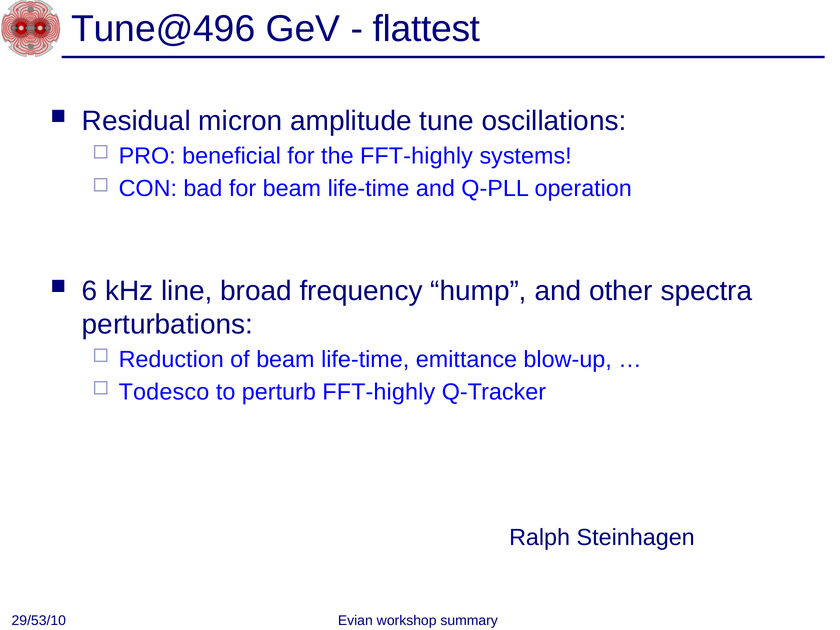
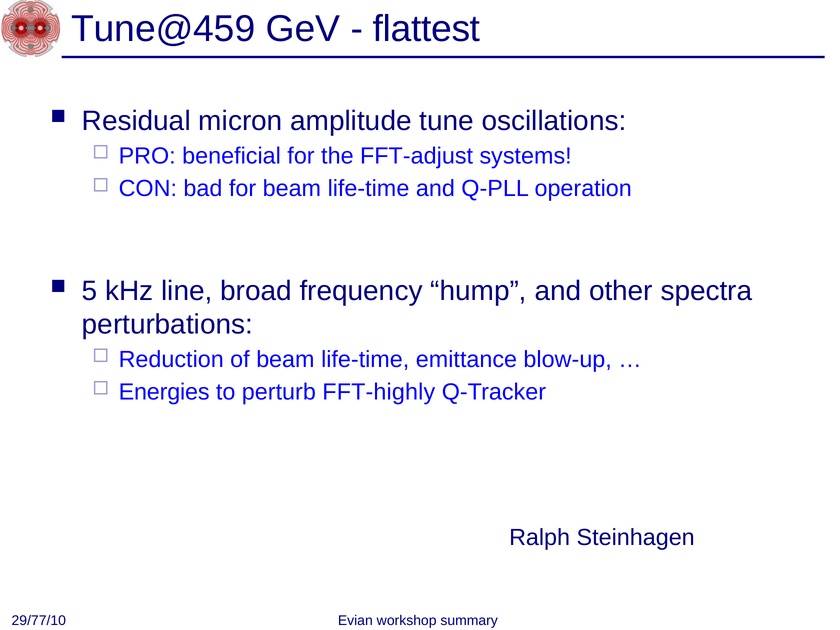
Tune@496: Tune@496 -> Tune@459 (163, 29)
the FFT-highly: FFT-highly -> FFT-adjust (417, 156)
6: 6 -> 5 (90, 291)
Todesco: Todesco -> Energies (164, 392)
29/53/10: 29/53/10 -> 29/77/10 (39, 621)
